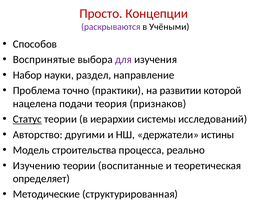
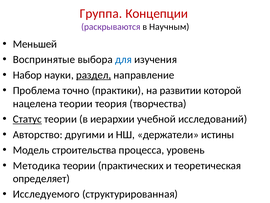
Просто: Просто -> Группа (101, 14)
Учёными: Учёными -> Научным (169, 27)
Способов: Способов -> Меньшей (35, 44)
для colour: purple -> blue (123, 59)
раздел underline: none -> present (94, 75)
нацелена подачи: подачи -> теории (76, 103)
признаков: признаков -> творчества (158, 103)
системы: системы -> учебной (156, 119)
реально: реально -> уровень (186, 150)
Изучению: Изучению -> Методика (37, 165)
воспитанные: воспитанные -> практических (131, 165)
Методические: Методические -> Исследуемого (46, 194)
